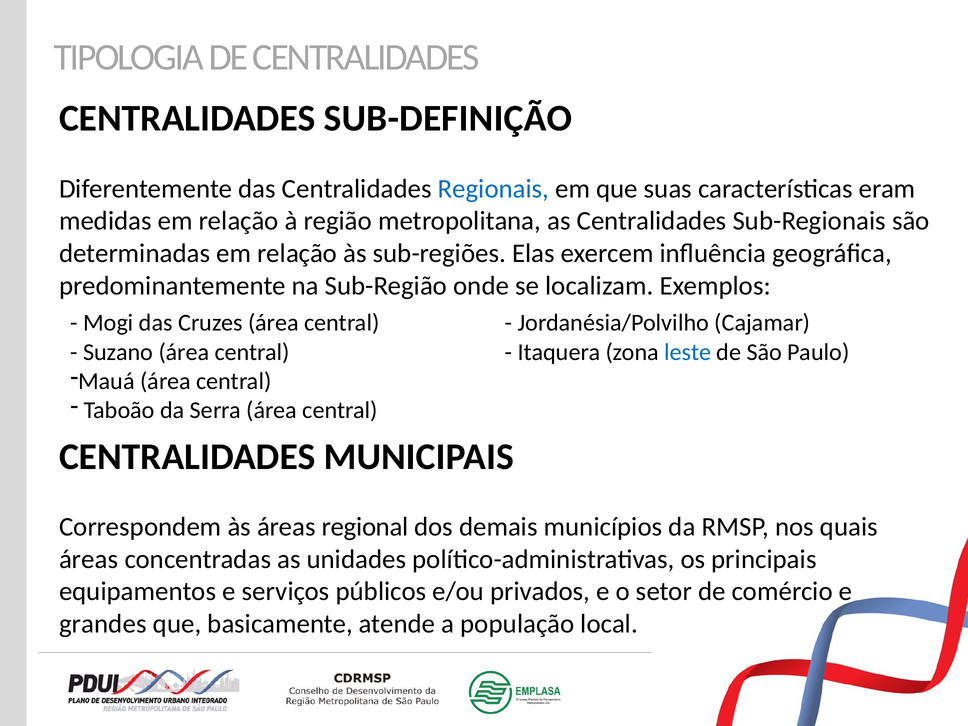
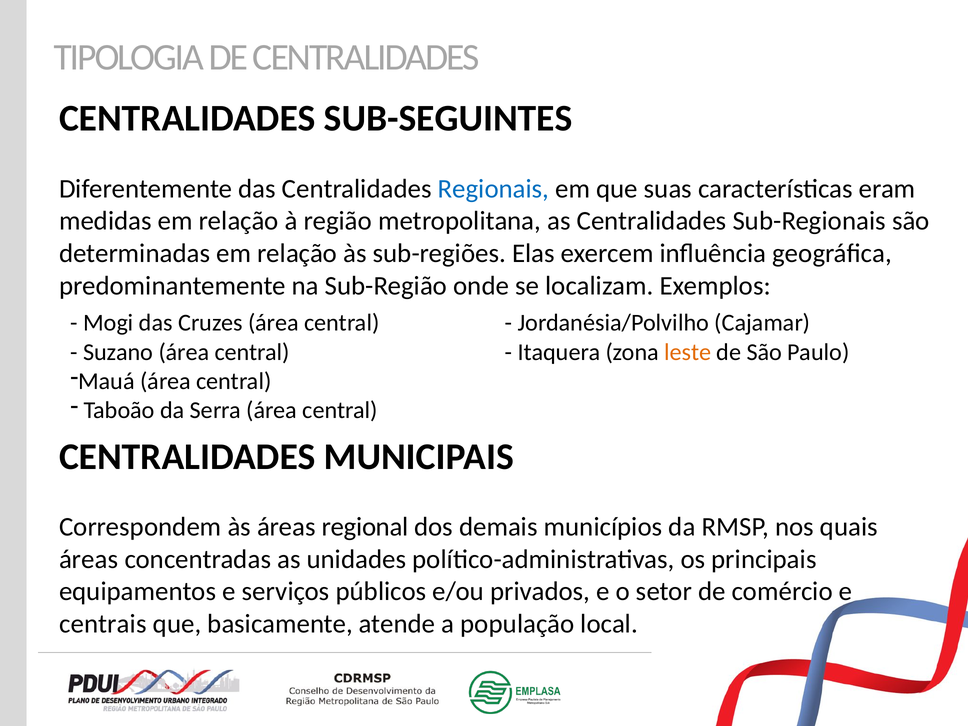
SUB-DEFINIÇÃO: SUB-DEFINIÇÃO -> SUB-SEGUINTES (448, 119)
leste colour: blue -> orange (688, 352)
grandes: grandes -> centrais (103, 624)
